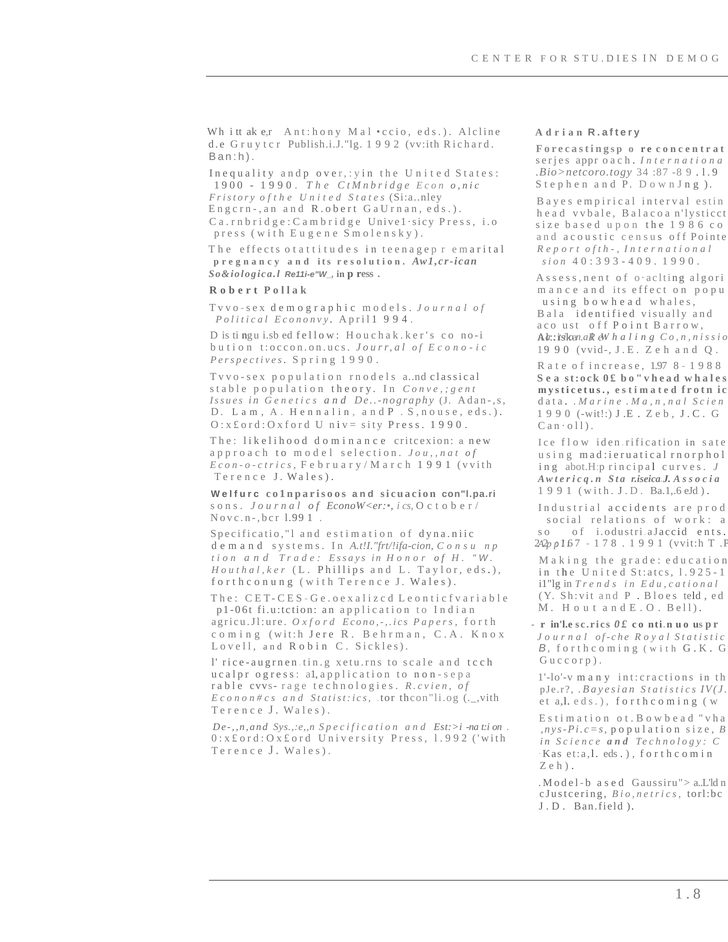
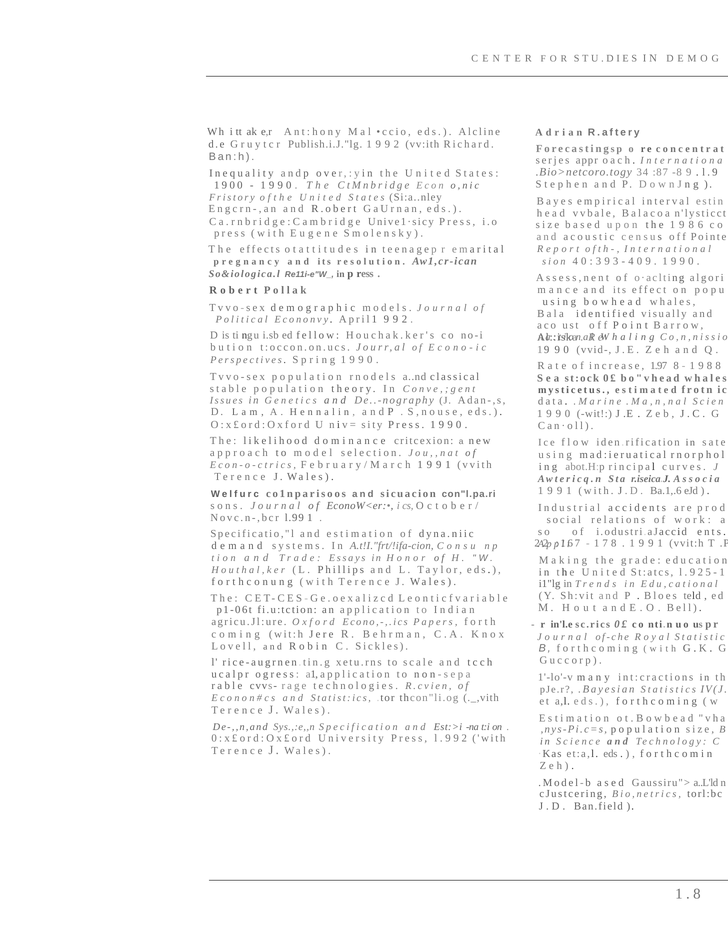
April1 9 9 4: 4 -> 2 (404, 319)
